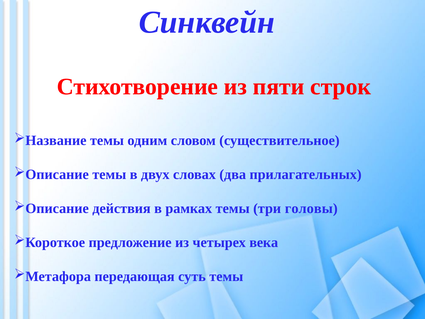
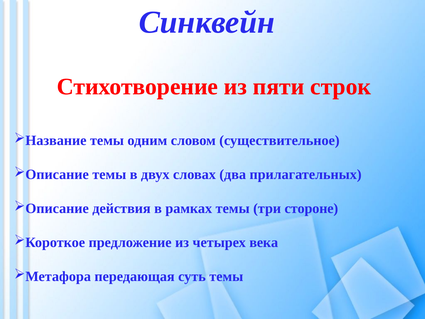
головы: головы -> стороне (311, 208)
